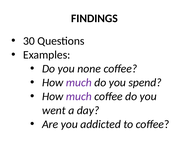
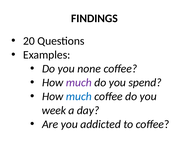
30: 30 -> 20 (29, 41)
much colour: purple -> blue (79, 96)
went: went -> week (54, 110)
